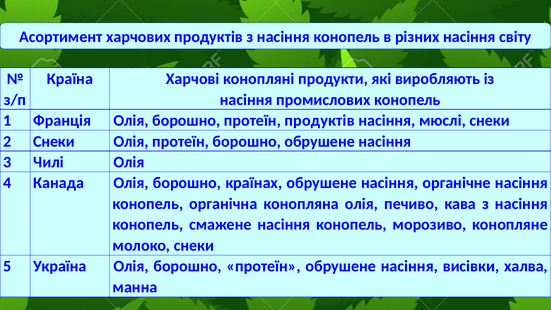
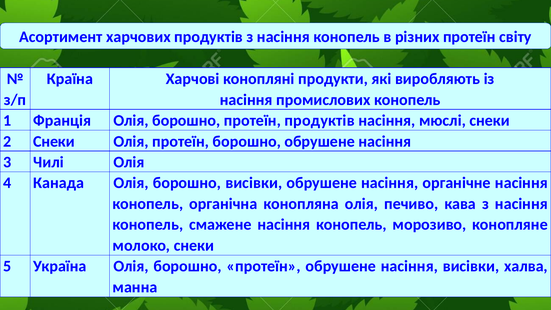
різних насіння: насіння -> протеїн (469, 37)
борошно країнах: країнах -> висівки (254, 183)
